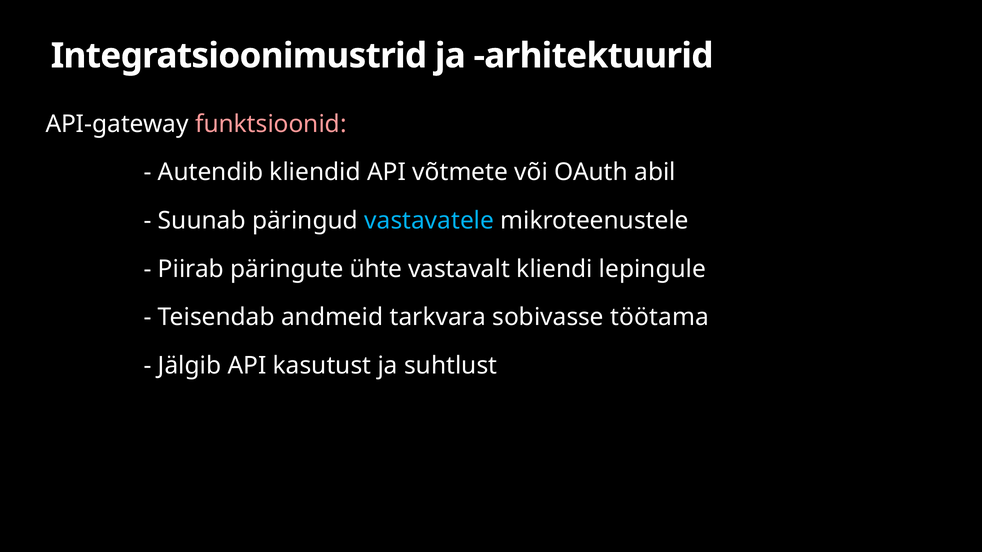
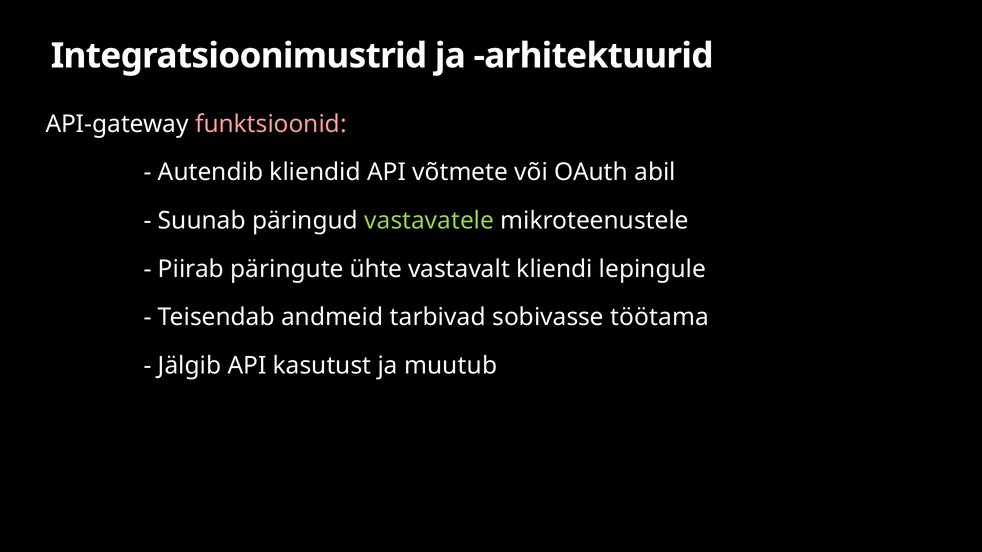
vastavatele colour: light blue -> light green (429, 221)
tarkvara: tarkvara -> tarbivad (438, 318)
suhtlust: suhtlust -> muutub (451, 366)
